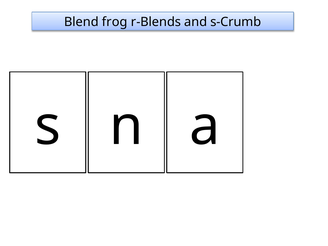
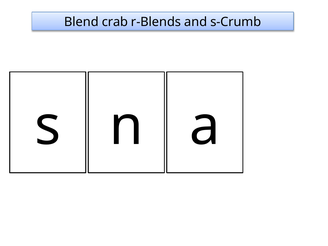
frog: frog -> crab (115, 22)
